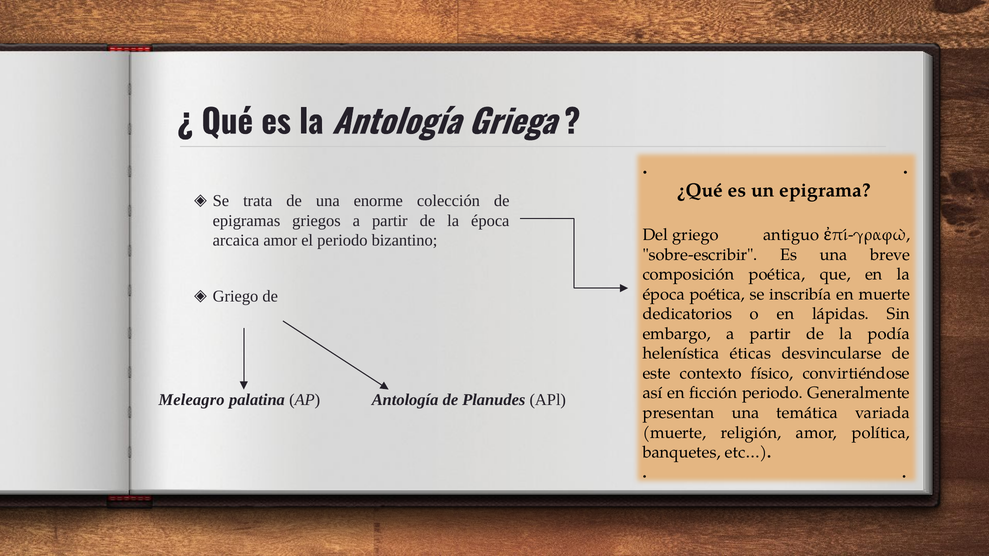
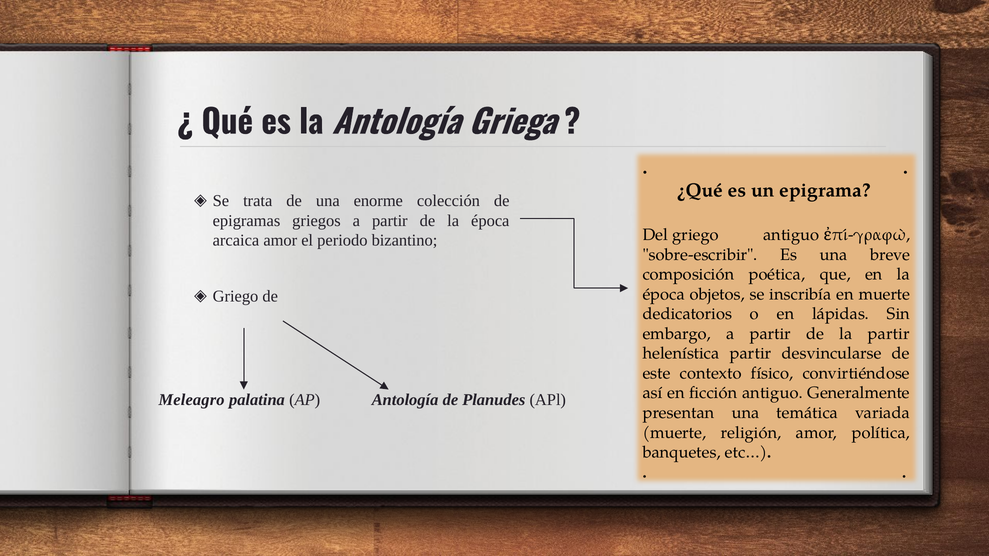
época poética: poética -> objetos (717, 294)
la podía: podía -> partir (889, 334)
helenística éticas: éticas -> partir (750, 354)
ficción periodo: periodo -> antiguo (772, 393)
